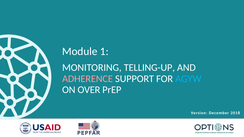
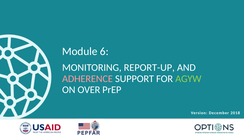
1: 1 -> 6 (104, 51)
TELLING-UP: TELLING-UP -> REPORT-UP (149, 68)
AGYW colour: light blue -> light green (188, 79)
